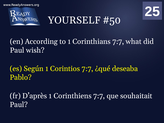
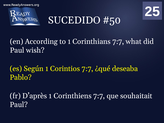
YOURSELF: YOURSELF -> SUCEDIDO (74, 20)
